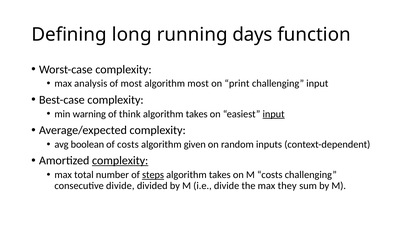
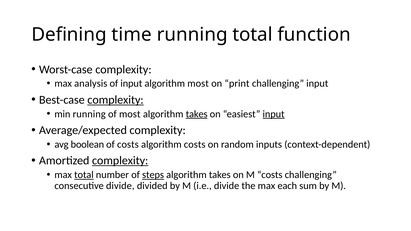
long: long -> time (132, 35)
running days: days -> total (253, 35)
of most: most -> input (131, 84)
complexity underline: none -> present (116, 100)
min warning: warning -> running (89, 114)
of think: think -> most (130, 114)
takes underline: none -> present (197, 114)
algorithm given: given -> costs (195, 145)
total underline: none -> present (84, 175)
they: they -> each (287, 186)
